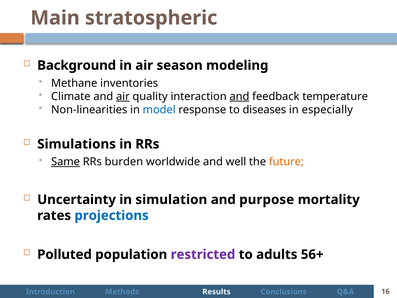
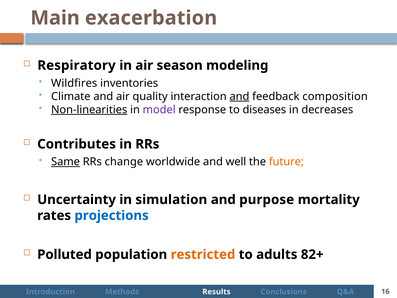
stratospheric: stratospheric -> exacerbation (151, 18)
Background: Background -> Respiratory (77, 65)
Methane: Methane -> Wildfires (74, 83)
air underline: present -> none (123, 96)
temperature: temperature -> composition (335, 96)
Non-linearities underline: none -> present (89, 110)
model colour: blue -> purple (159, 110)
especially: especially -> decreases (327, 110)
Simulations: Simulations -> Contributes (77, 144)
burden: burden -> change (124, 162)
restricted colour: purple -> orange (203, 254)
56+: 56+ -> 82+ (312, 254)
